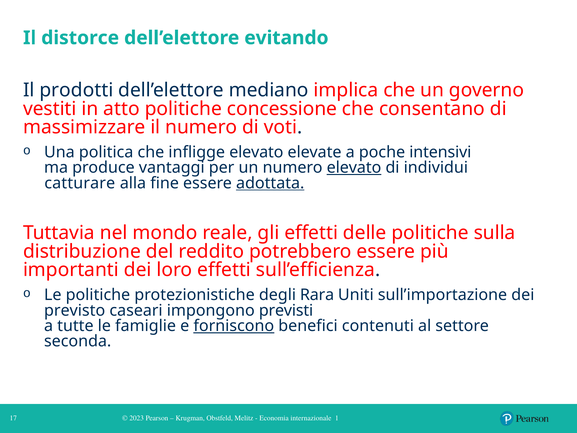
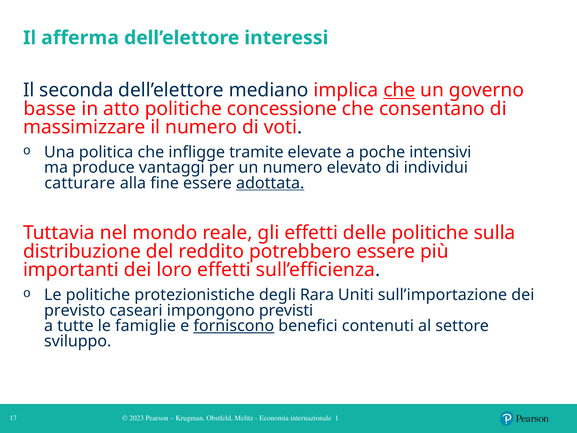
distorce: distorce -> afferma (80, 38)
evitando: evitando -> interessi (286, 38)
prodotti: prodotti -> seconda (76, 90)
che underline: none -> present (399, 90)
vestiti: vestiti -> basse (50, 109)
infligge elevato: elevato -> tramite (256, 152)
elevato underline: present -> none (354, 168)
seconda: seconda -> sviluppo (78, 341)
